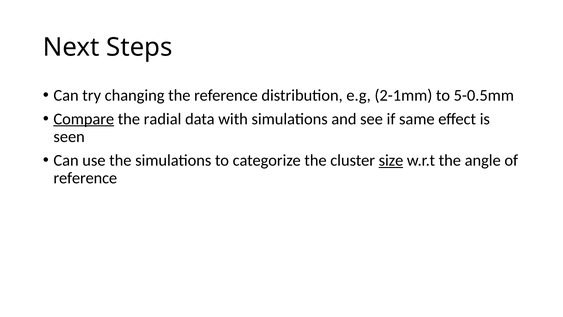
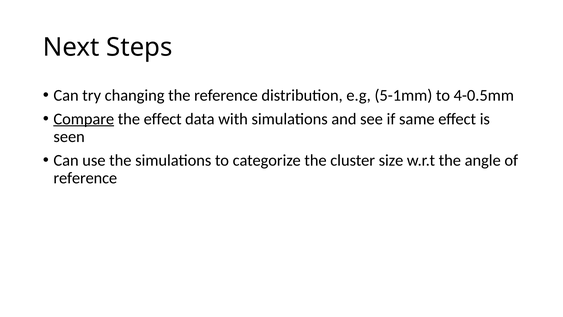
2-1mm: 2-1mm -> 5-1mm (403, 95)
5-0.5mm: 5-0.5mm -> 4-0.5mm (484, 95)
the radial: radial -> effect (163, 119)
size underline: present -> none (391, 160)
